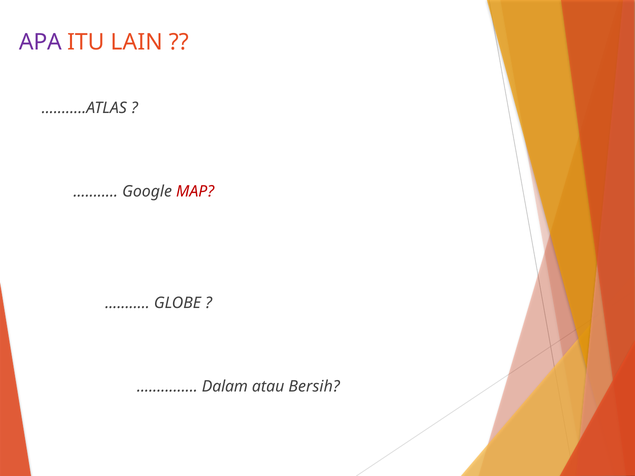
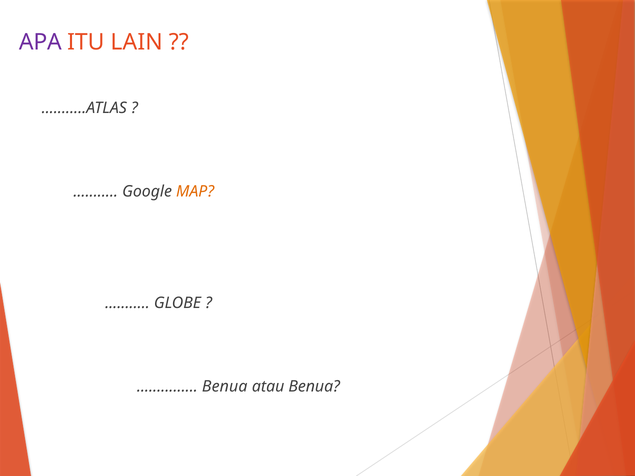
MAP colour: red -> orange (195, 192)
Dalam: Dalam -> Benua (225, 387)
atau Bersih: Bersih -> Benua (314, 387)
